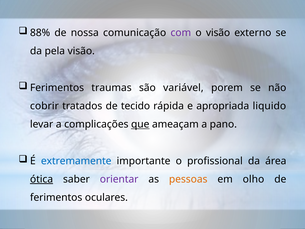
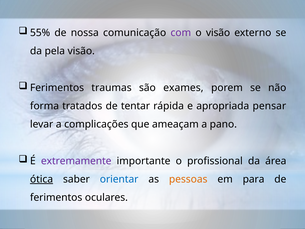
88%: 88% -> 55% (40, 33)
variável: variável -> exames (183, 88)
cobrir: cobrir -> forma (45, 106)
tecido: tecido -> tentar (136, 106)
liquido: liquido -> pensar (269, 106)
que underline: present -> none (140, 124)
extremamente colour: blue -> purple (76, 161)
orientar colour: purple -> blue (119, 179)
olho: olho -> para (254, 179)
